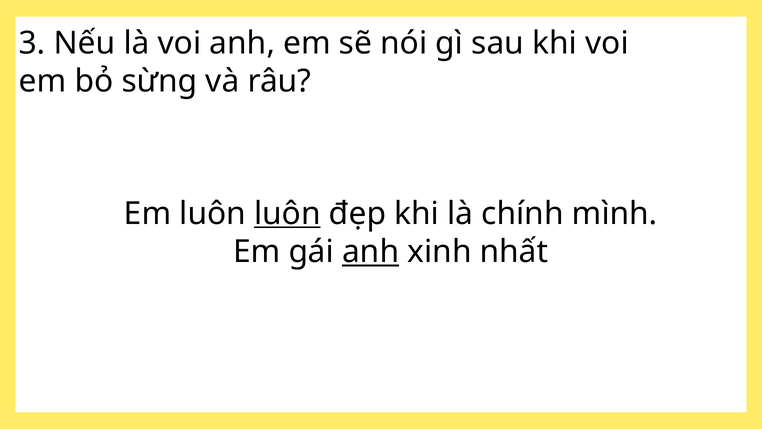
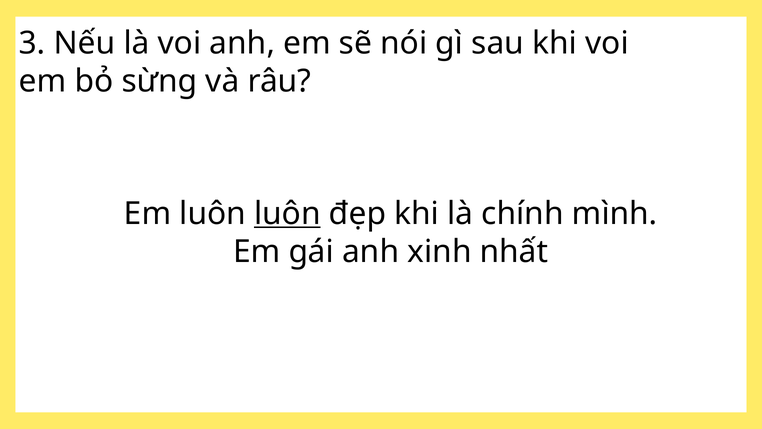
anh underline: present -> none (371, 252)
